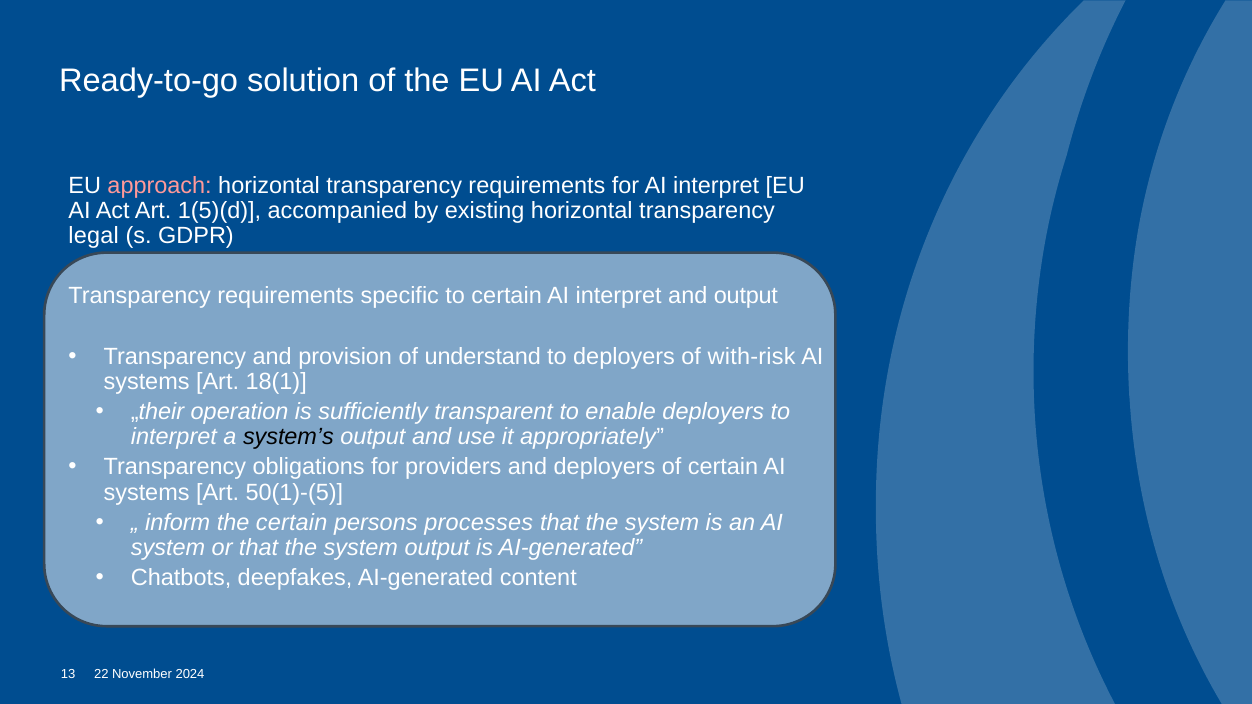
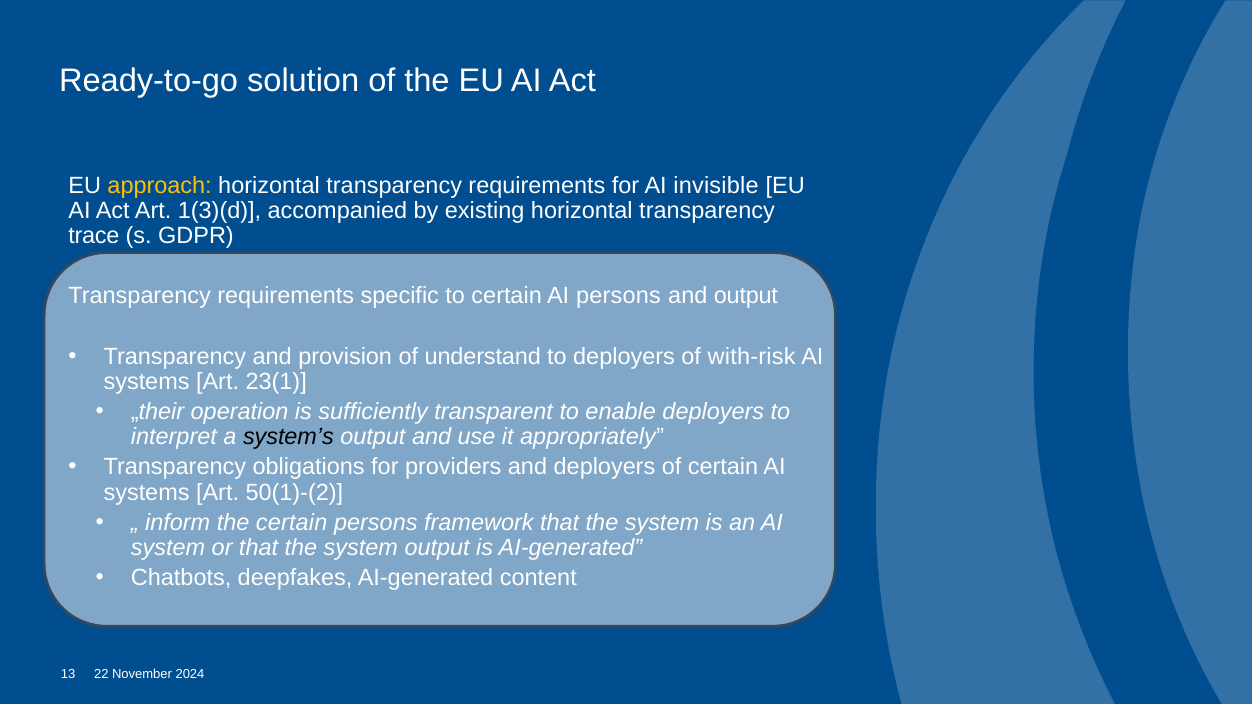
approach colour: pink -> yellow (160, 186)
for AI interpret: interpret -> invisible (716, 186)
1(5)(d: 1(5)(d -> 1(3)(d (220, 211)
legal: legal -> trace (94, 236)
certain AI interpret: interpret -> persons (619, 296)
18(1: 18(1 -> 23(1 (276, 382)
50(1)-(5: 50(1)-(5 -> 50(1)-(2 (294, 493)
processes: processes -> framework (479, 523)
